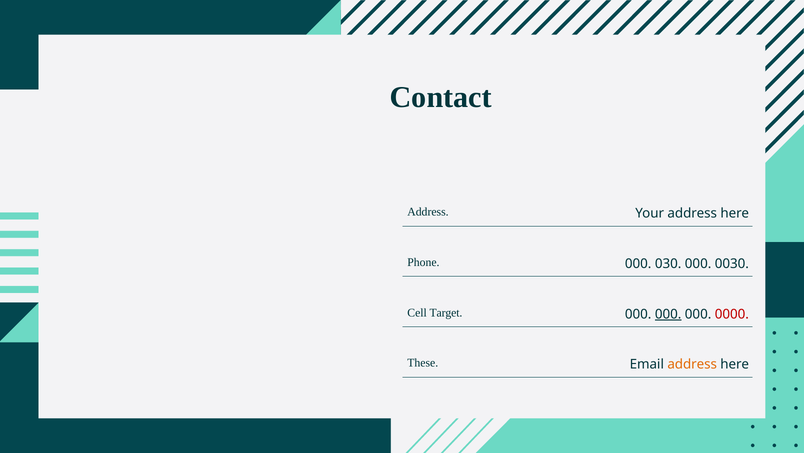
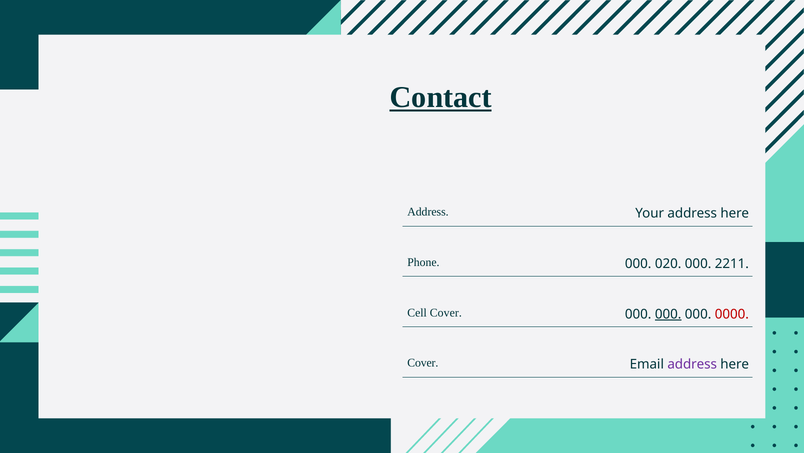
Contact underline: none -> present (441, 97)
030: 030 -> 020 (668, 263)
0030: 0030 -> 2211 (732, 263)
Cell Target: Target -> Cover (446, 312)
These: These -> Cover (423, 363)
address colour: orange -> purple (692, 364)
